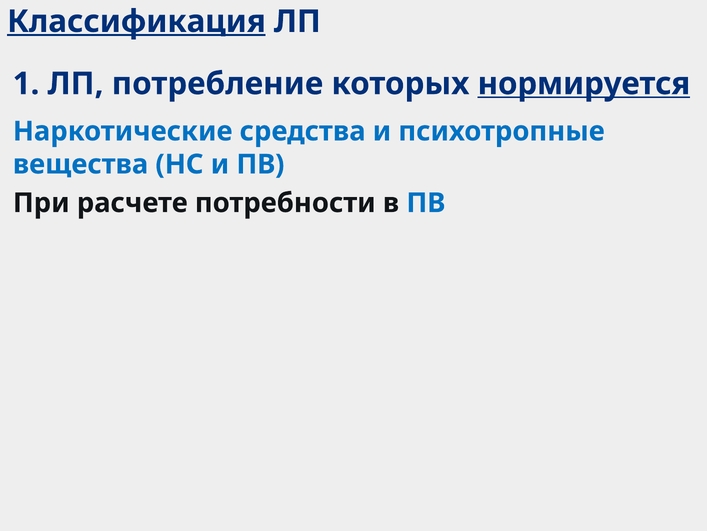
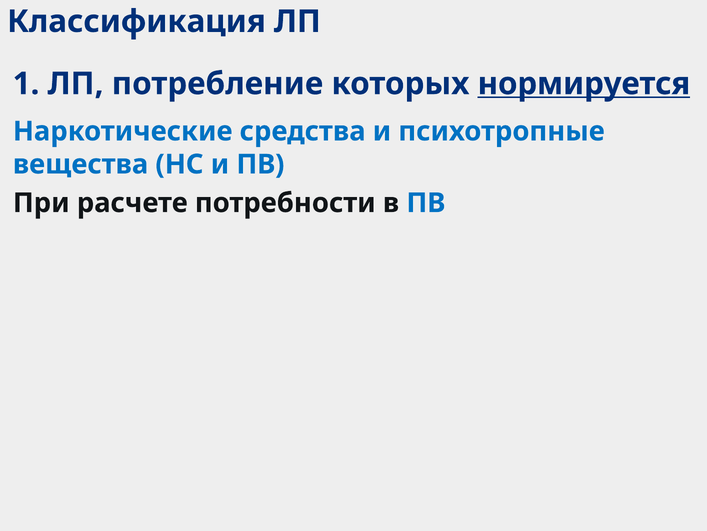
Классификация underline: present -> none (136, 22)
